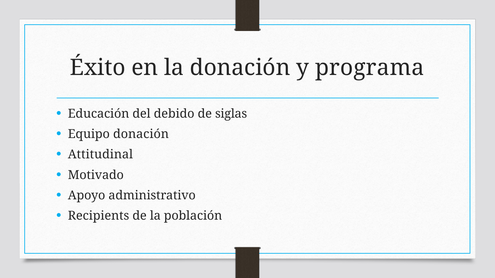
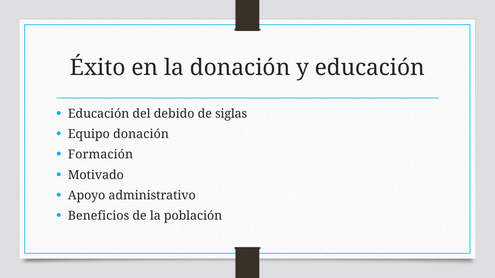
y programa: programa -> educación (370, 68)
Attitudinal: Attitudinal -> Formación (100, 155)
Recipients: Recipients -> Beneficios (99, 216)
